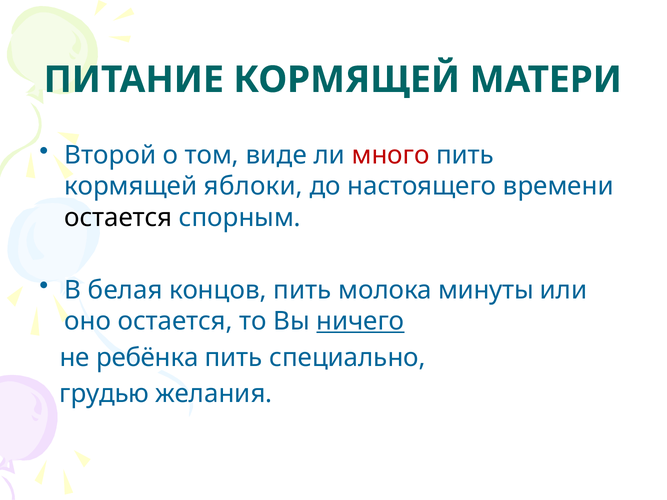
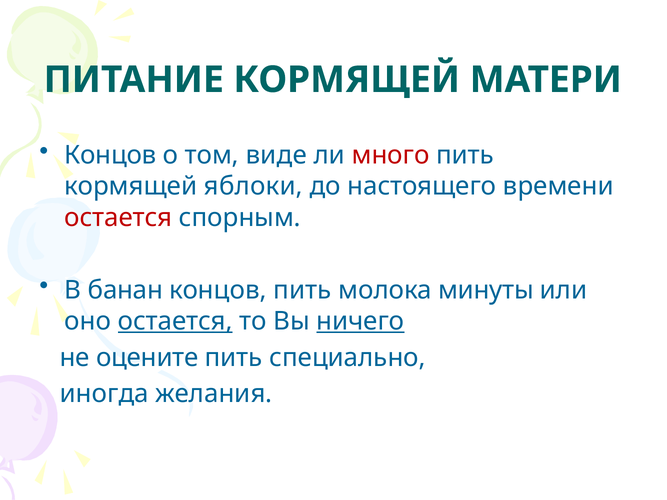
Второй: Второй -> Концов (110, 155)
остается colour: black -> red (118, 218)
белая: белая -> банан (125, 290)
остается underline: none -> present (175, 321)
ребёнка: ребёнка -> оцените (147, 358)
грудью: грудью -> иногда (104, 394)
